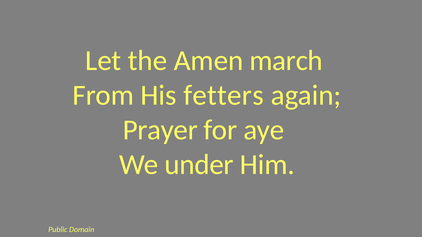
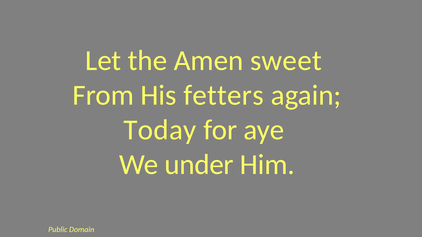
march: march -> sweet (286, 61)
Prayer: Prayer -> Today (160, 130)
